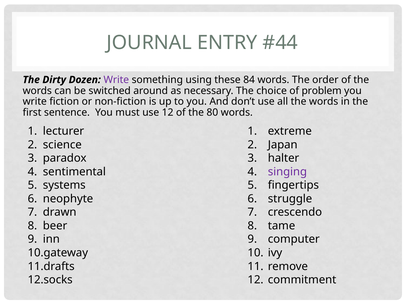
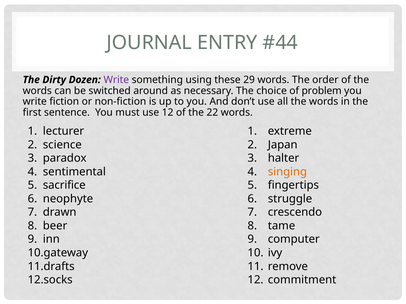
84: 84 -> 29 (249, 80)
80: 80 -> 22 (212, 113)
singing colour: purple -> orange (287, 172)
systems: systems -> sacrifice (64, 185)
